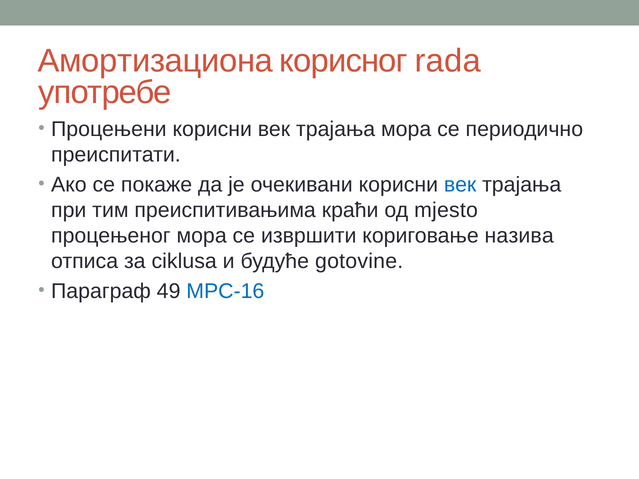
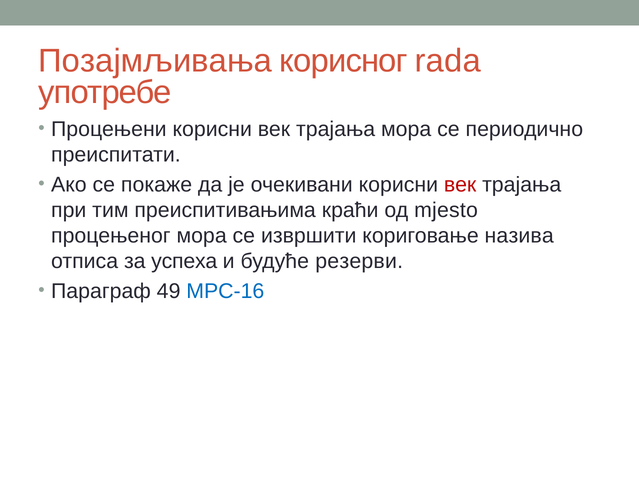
Амортизациона: Амортизациона -> Позајмљивања (155, 61)
век colour: blue -> red (460, 185)
ciklusa: ciklusa -> успеха (184, 261)
gotovine: gotovine -> резерви (359, 261)
